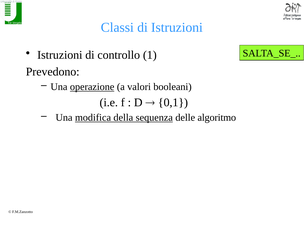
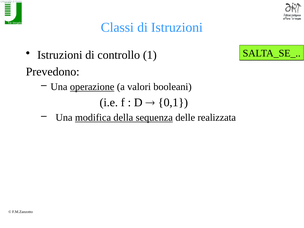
algoritmo: algoritmo -> realizzata (217, 117)
